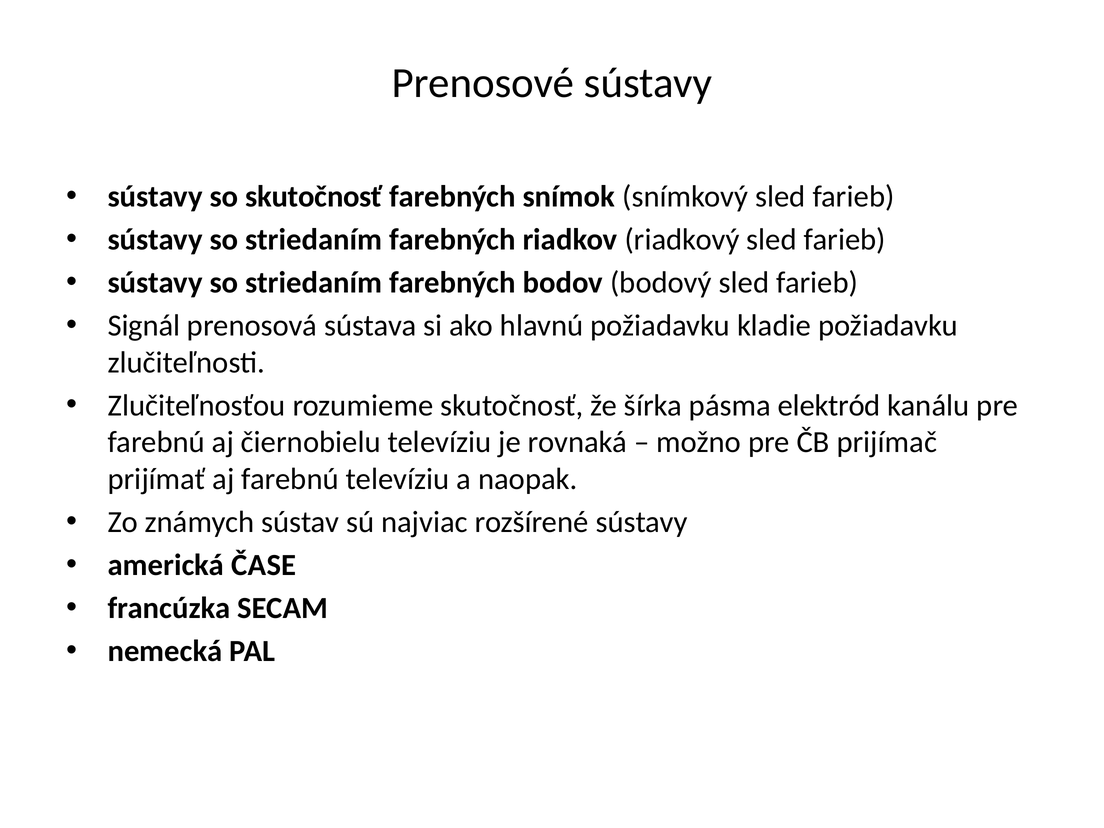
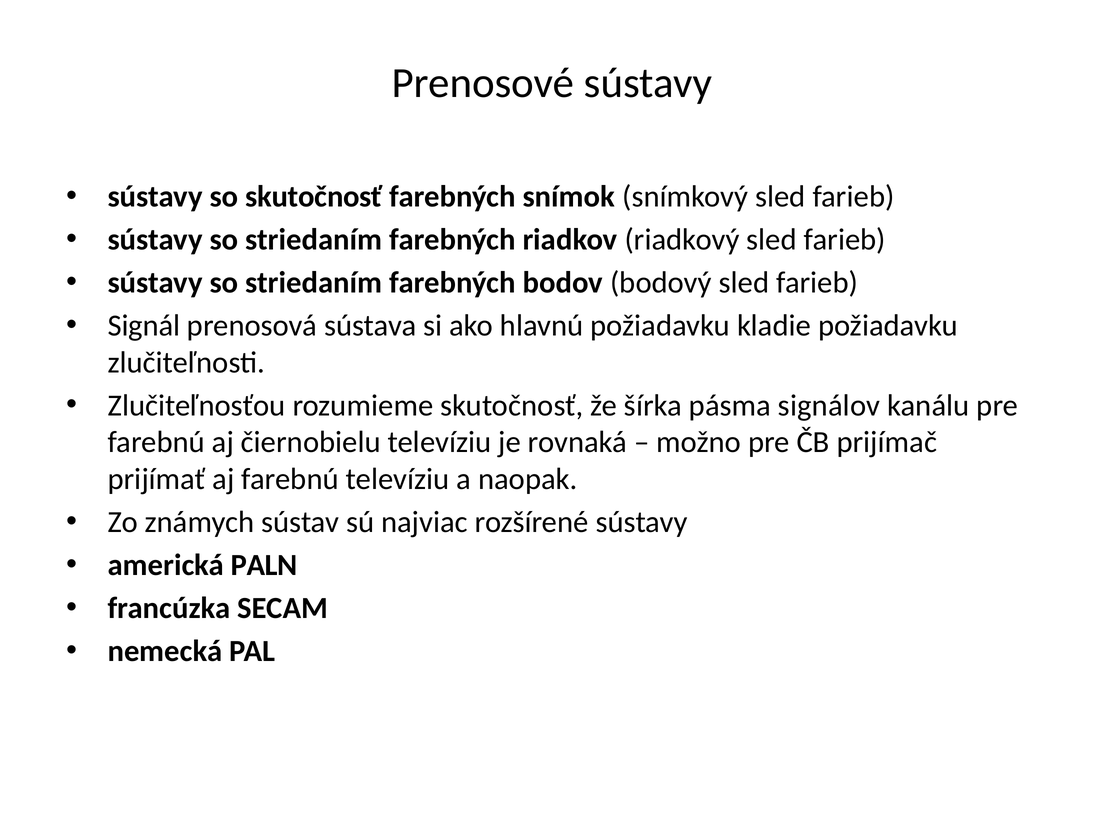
elektród: elektród -> signálov (829, 405)
ČASE: ČASE -> PALN (264, 565)
